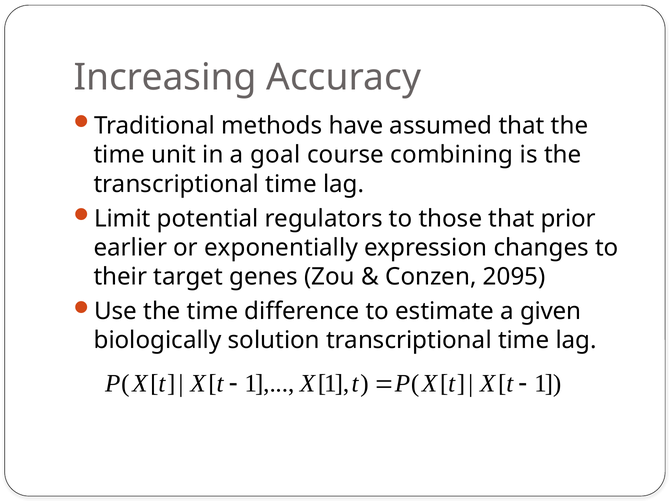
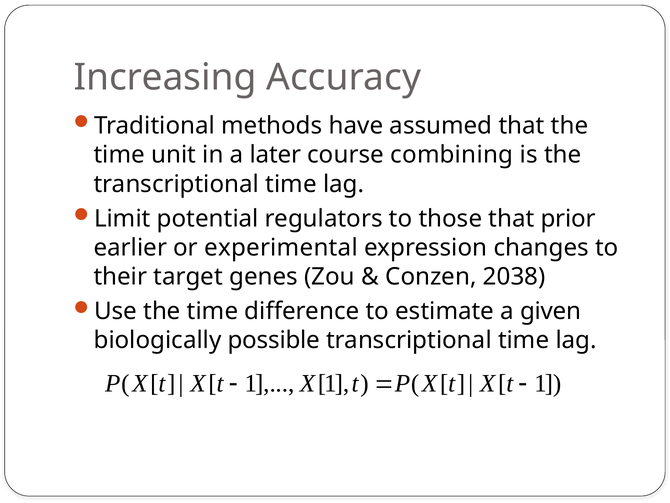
goal: goal -> later (275, 155)
exponentially: exponentially -> experimental (281, 247)
2095: 2095 -> 2038 (514, 277)
solution: solution -> possible (274, 340)
